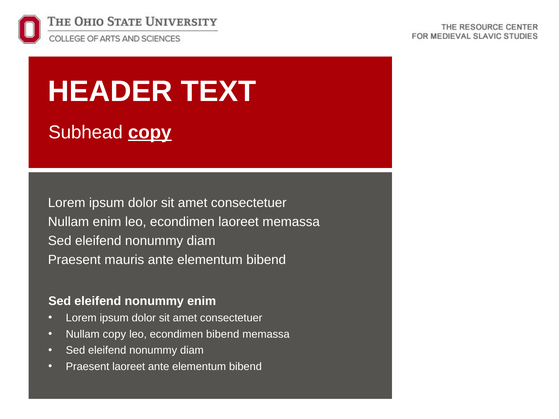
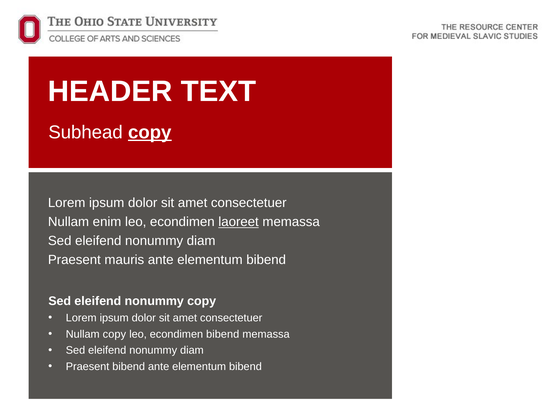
laoreet underline: none -> present (239, 222)
nonummy enim: enim -> copy (202, 301)
Praesent laoreet: laoreet -> bibend (129, 367)
